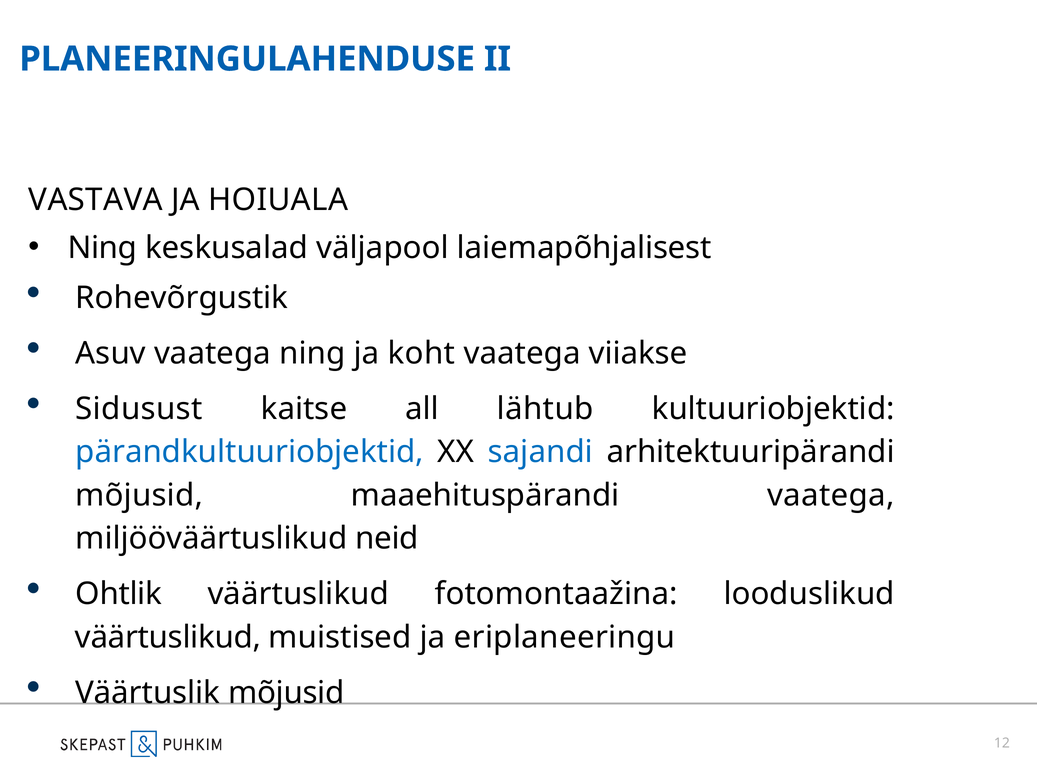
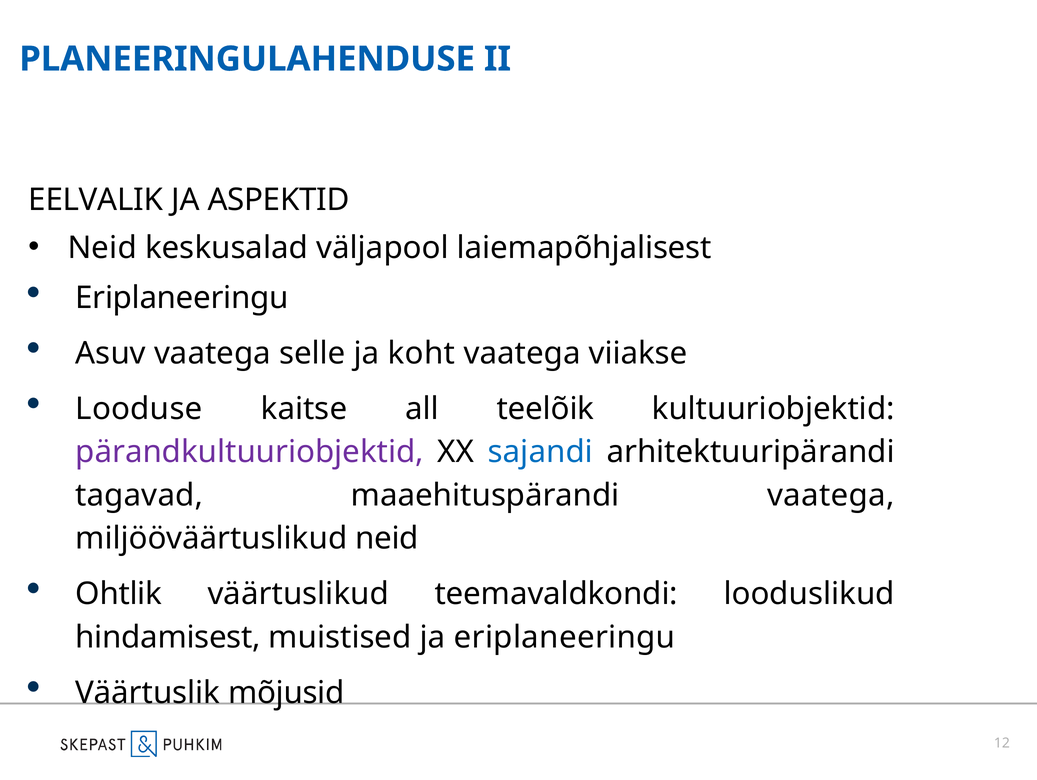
VASTAVA: VASTAVA -> EELVALIK (96, 200)
HOIUALA: HOIUALA -> ASPEKTID (279, 200)
Ning: Ning -> Neid (102, 248)
Rohevõrgustik: Rohevõrgustik -> Eriplaneeringu (182, 298)
vaatega ning: ning -> selle (312, 354)
Sidusust: Sidusust -> Looduse (139, 409)
lähtub: lähtub -> teelõik (546, 409)
pärandkultuuriobjektid colour: blue -> purple (250, 452)
mõjusid: mõjusid -> tagavad (139, 496)
fotomontaažina: fotomontaažina -> teemavaldkondi (556, 594)
väärtuslikud: väärtuslikud -> hindamisest (168, 638)
